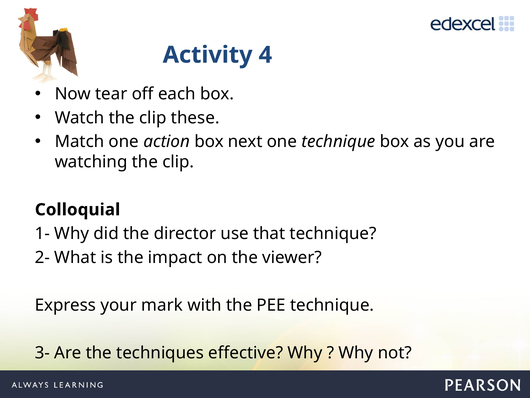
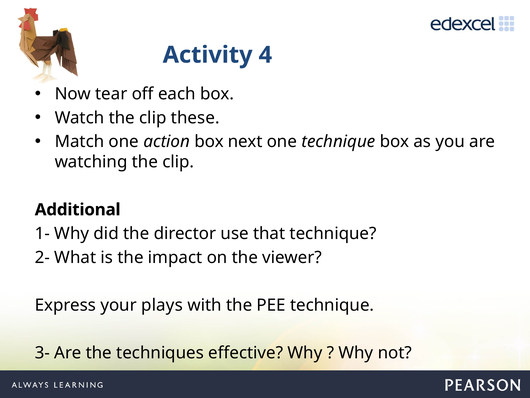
Colloquial: Colloquial -> Additional (78, 209)
mark: mark -> plays (162, 305)
